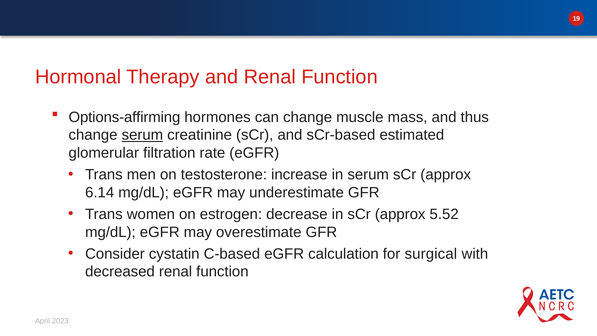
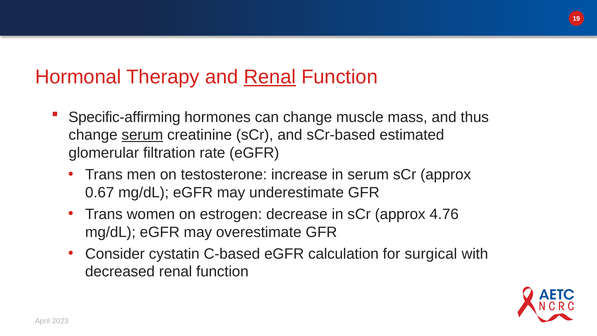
Renal underline: none -> present (270, 77)
Options-affirming: Options-affirming -> Specific-affirming (124, 117)
6.14: 6.14 -> 0.67 (100, 192)
5.52: 5.52 -> 4.76 (444, 214)
